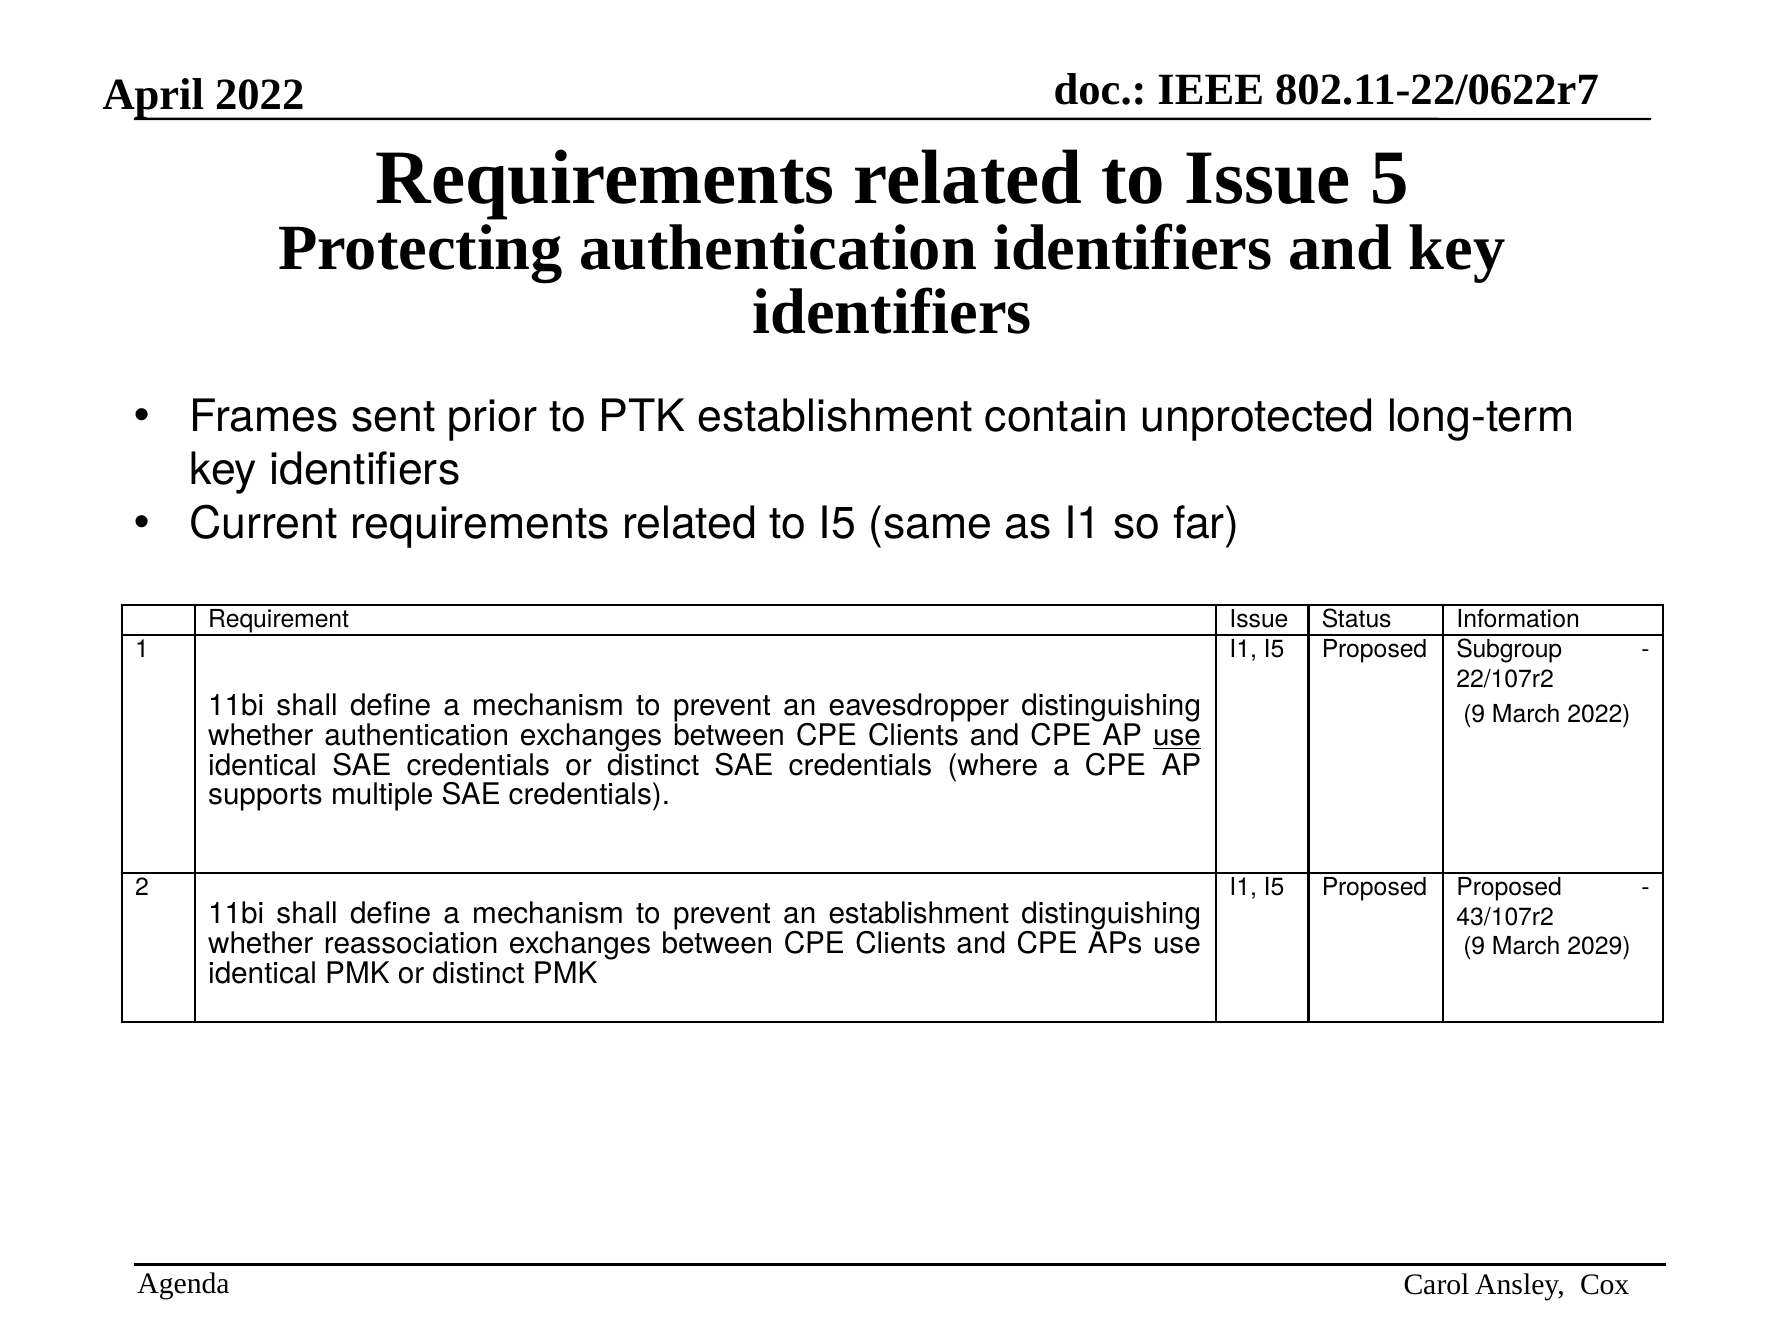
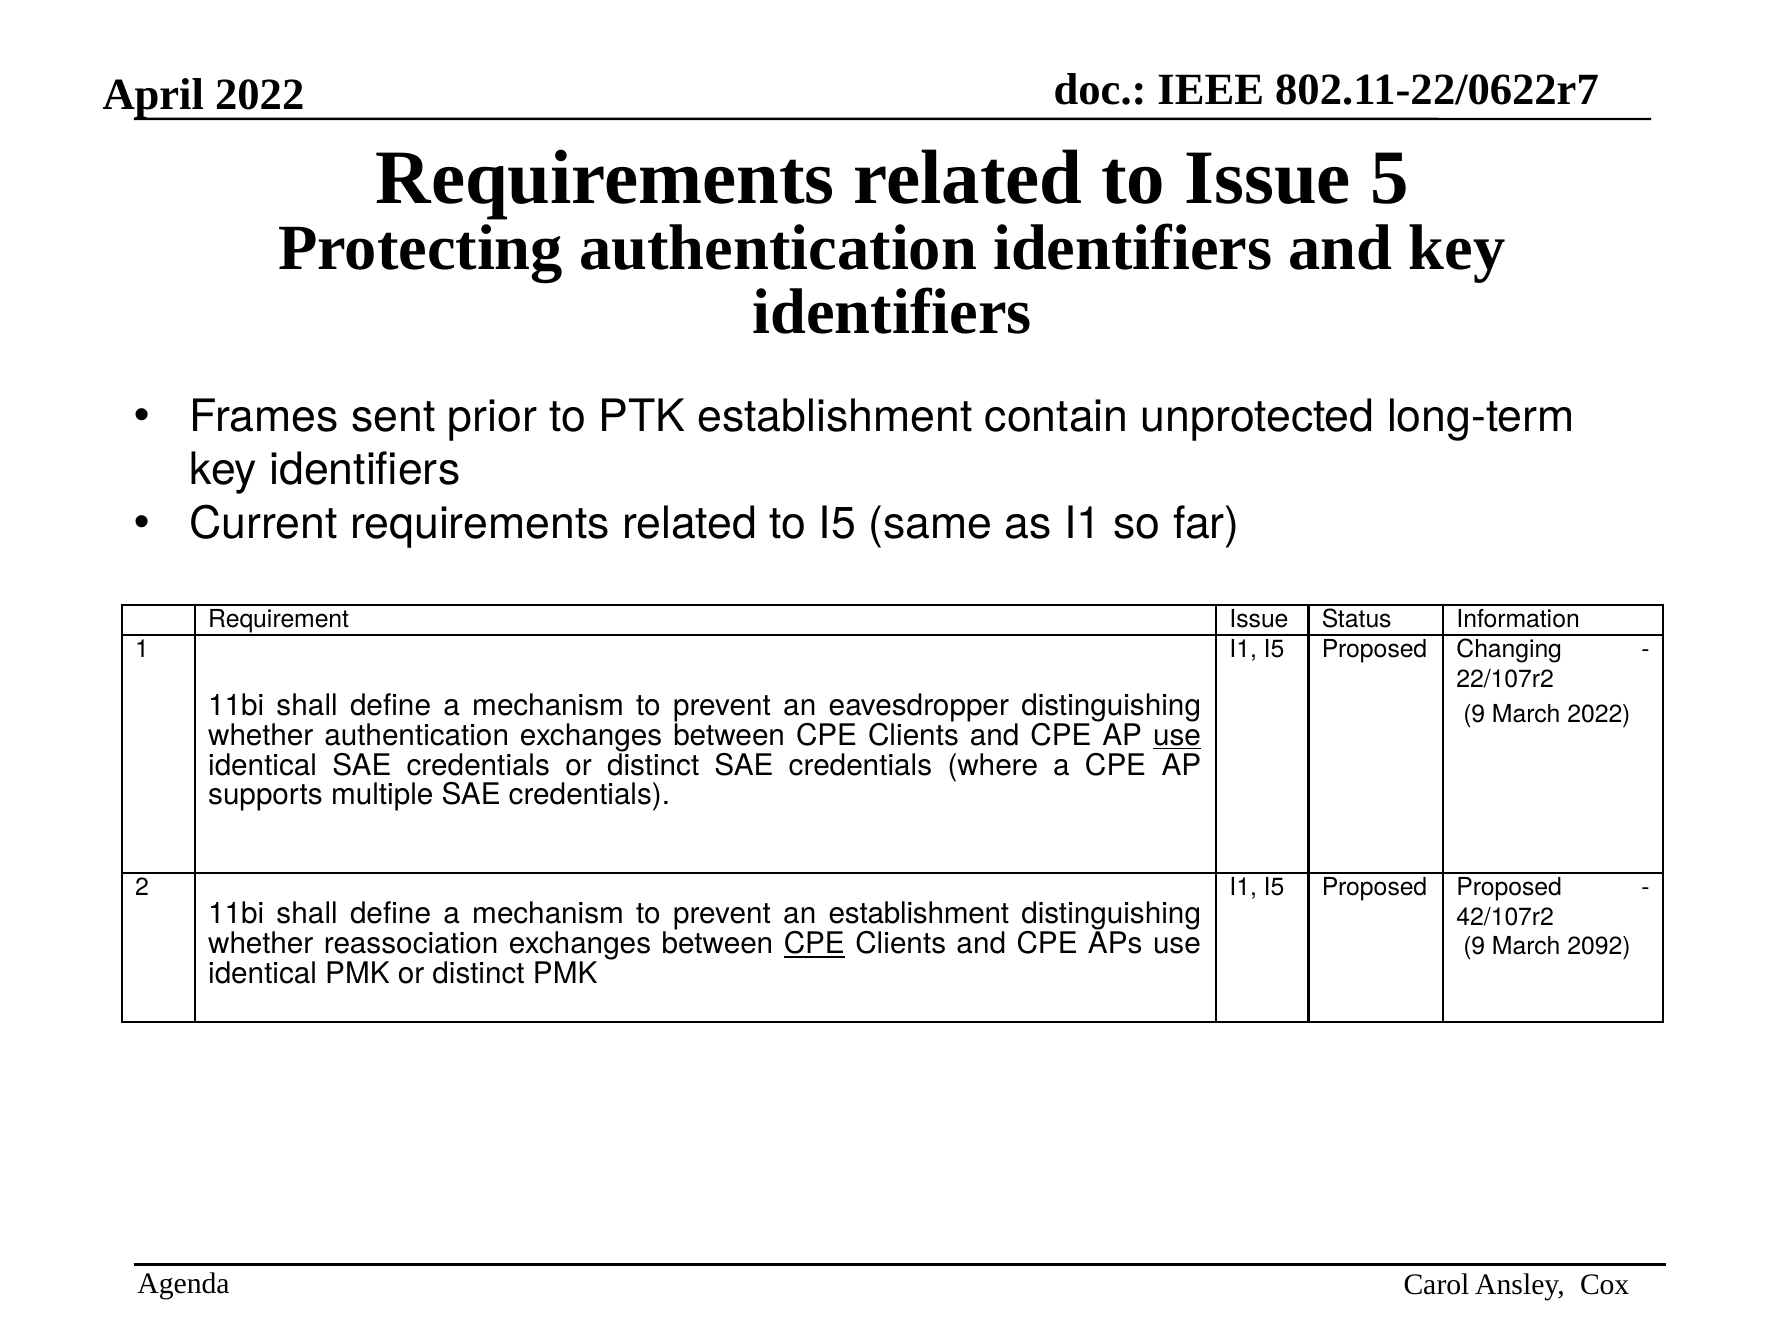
Subgroup: Subgroup -> Changing (1509, 649)
43/107r2: 43/107r2 -> 42/107r2 (1505, 917)
CPE underline: none -> present (814, 944)
2029: 2029 -> 2092 (1599, 947)
